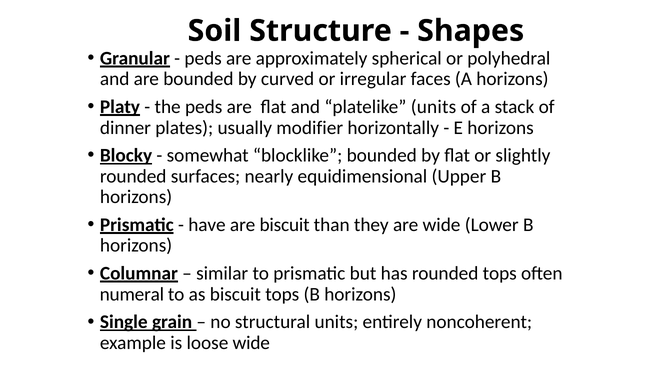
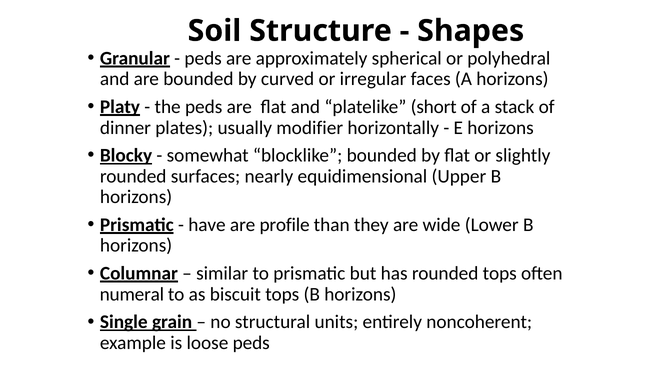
platelike units: units -> short (434, 107)
are biscuit: biscuit -> profile (285, 225)
loose wide: wide -> peds (251, 343)
